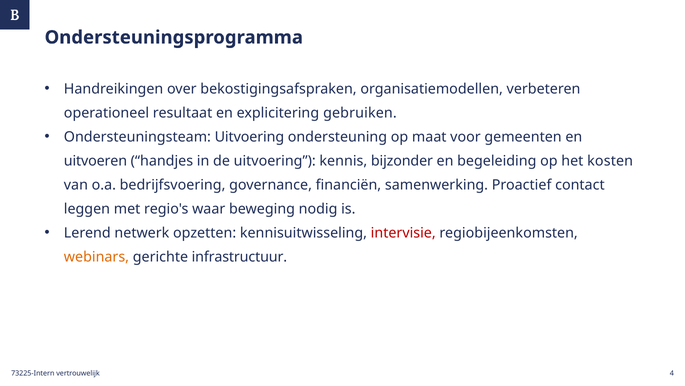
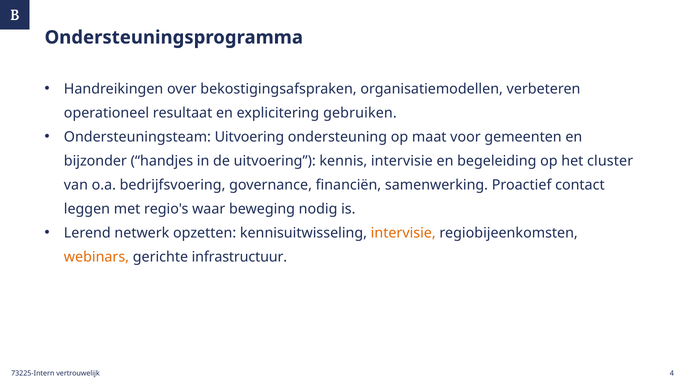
uitvoeren: uitvoeren -> bijzonder (95, 161)
kennis bijzonder: bijzonder -> intervisie (402, 161)
kosten: kosten -> cluster (610, 161)
intervisie colour: red -> orange (403, 233)
